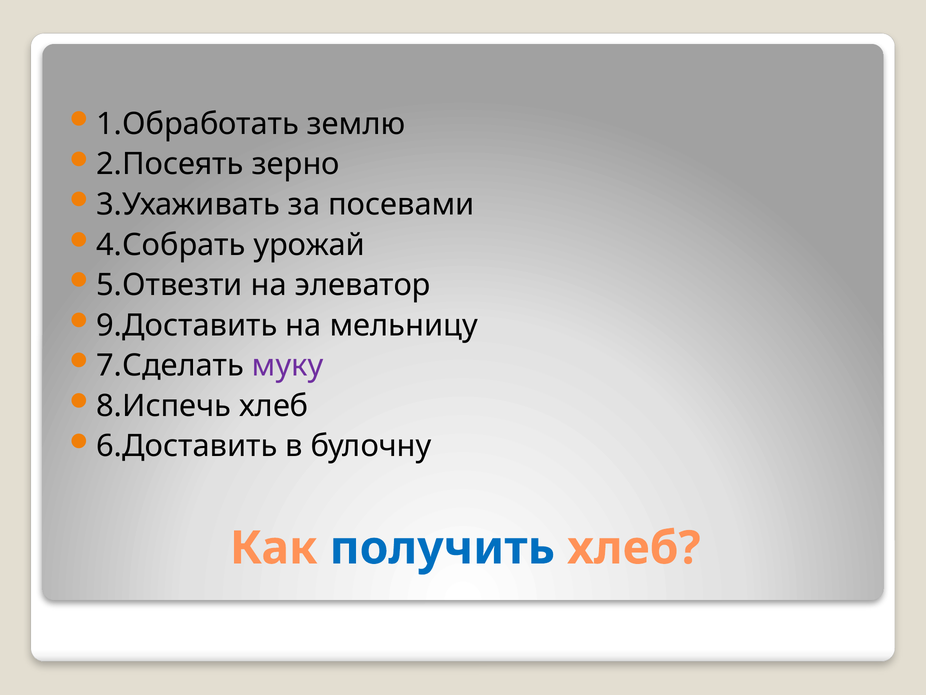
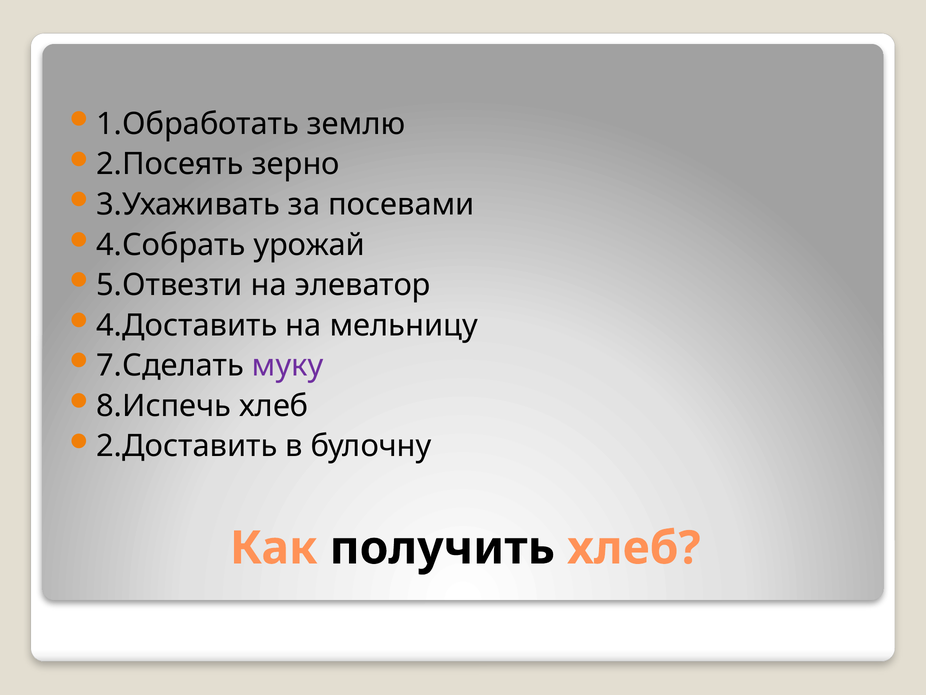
9.Доставить: 9.Доставить -> 4.Доставить (187, 325)
6.Доставить: 6.Доставить -> 2.Доставить (187, 446)
получить colour: blue -> black (442, 548)
